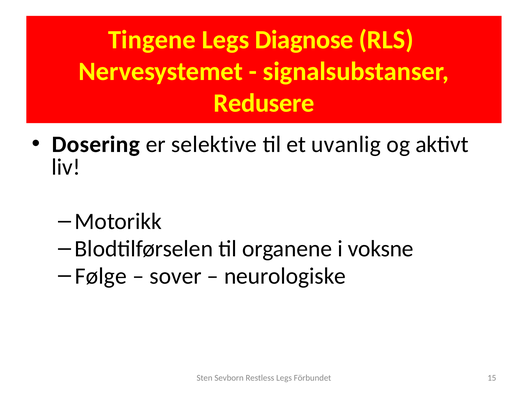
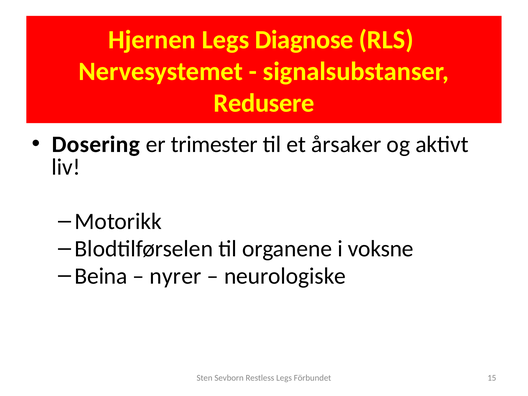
Tingene: Tingene -> Hjernen (152, 40)
selektive: selektive -> trimester (214, 144)
uvanlig: uvanlig -> årsaker (346, 144)
Følge: Følge -> Beina (101, 276)
sover: sover -> nyrer (176, 276)
